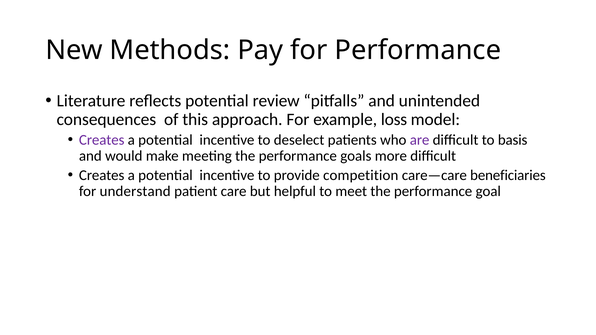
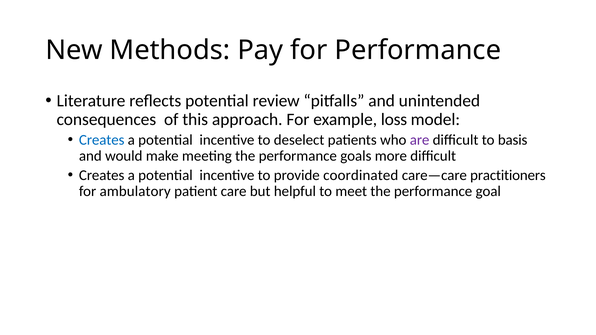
Creates colour: purple -> blue (102, 140)
competition: competition -> coordinated (361, 175)
beneficiaries: beneficiaries -> practitioners (508, 175)
understand: understand -> ambulatory (135, 191)
